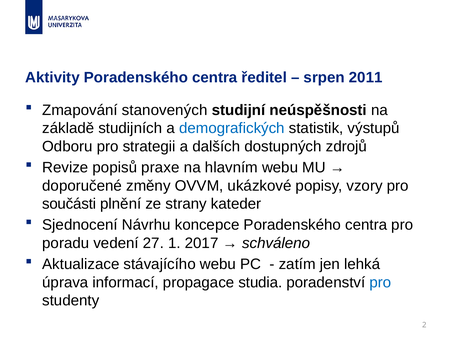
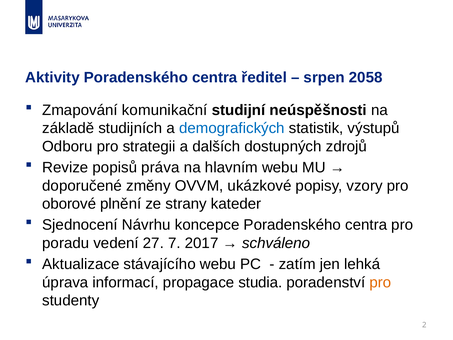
2011: 2011 -> 2058 (366, 78)
stanovených: stanovených -> komunikační (165, 110)
praxe: praxe -> práva (160, 167)
součásti: součásti -> oborové (69, 204)
1: 1 -> 7 (174, 243)
pro colour: blue -> orange (380, 282)
